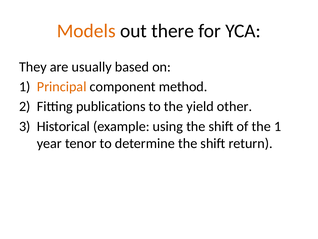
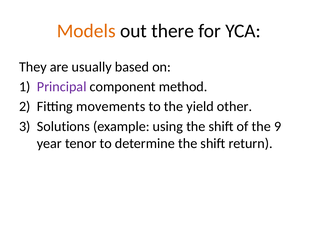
Principal colour: orange -> purple (62, 87)
publications: publications -> movements (111, 106)
Historical: Historical -> Solutions (63, 126)
the 1: 1 -> 9 (278, 126)
